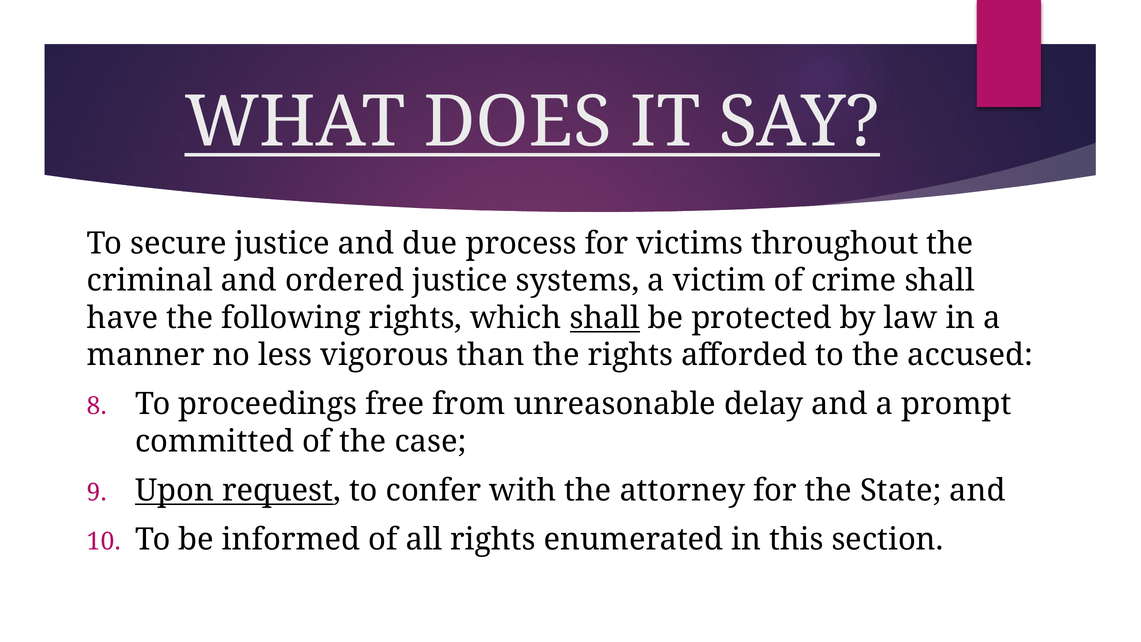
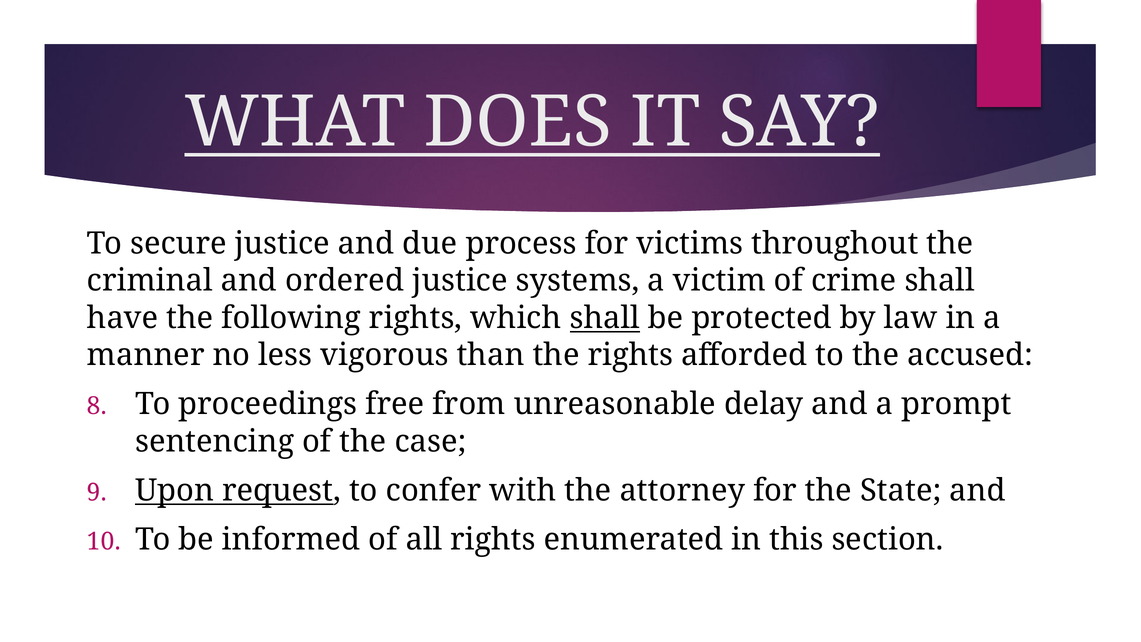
committed: committed -> sentencing (215, 441)
